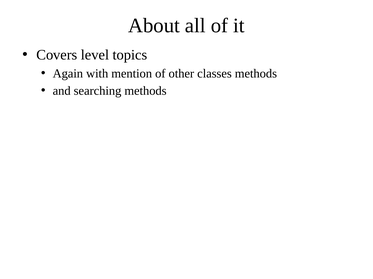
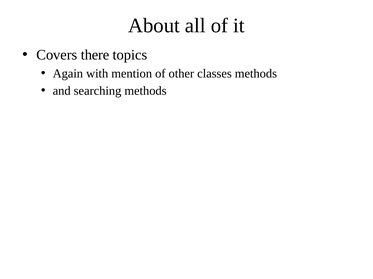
level: level -> there (95, 55)
